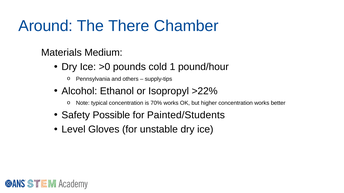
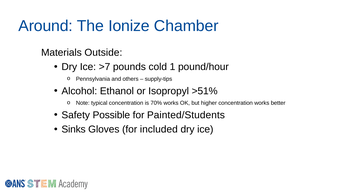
There: There -> Ionize (129, 26)
Medium: Medium -> Outside (103, 53)
>0: >0 -> >7 (104, 67)
>22%: >22% -> >51% (205, 91)
Level: Level -> Sinks (74, 130)
unstable: unstable -> included (159, 130)
